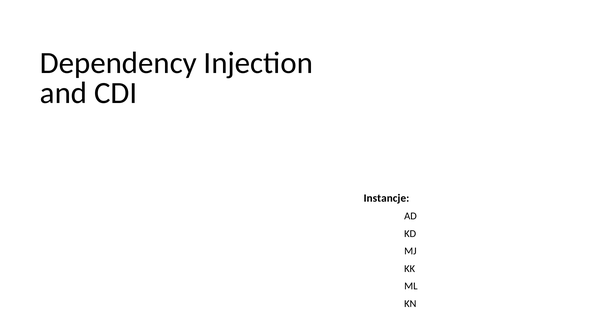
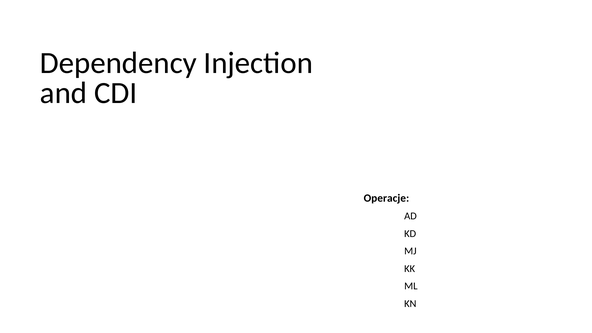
Instancje: Instancje -> Operacje (386, 198)
